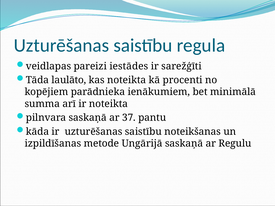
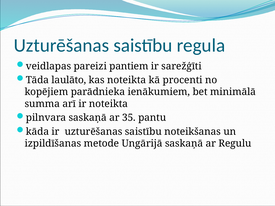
iestādes: iestādes -> pantiem (129, 66)
37: 37 -> 35 (129, 118)
